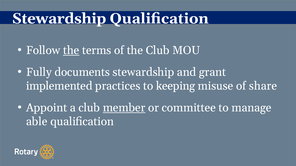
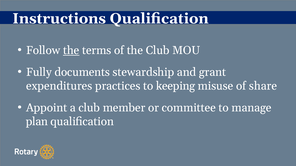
Stewardship: Stewardship -> Instructions (59, 19)
implemented: implemented -> expenditures (59, 86)
member underline: present -> none (124, 108)
able: able -> plan (37, 122)
